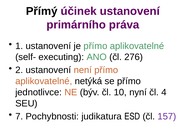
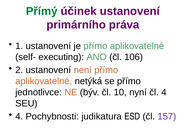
Přímý colour: black -> green (42, 11)
276: 276 -> 106 (134, 57)
7: 7 -> 4 (19, 117)
